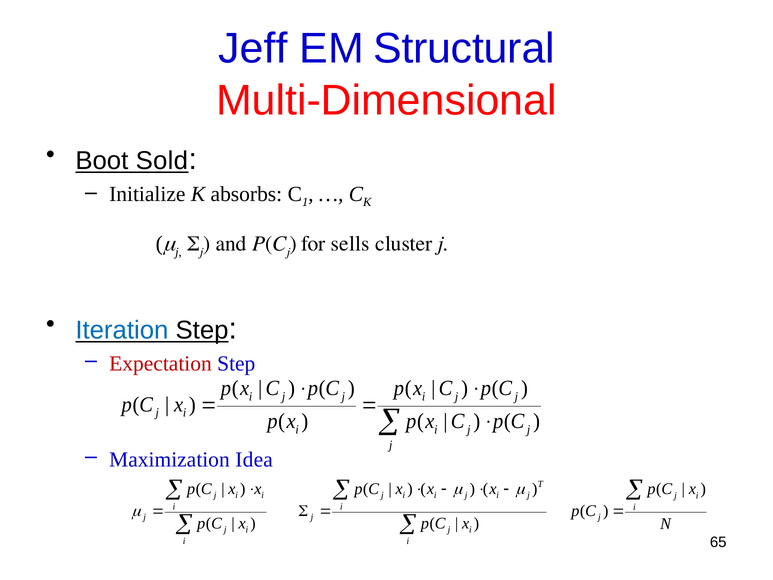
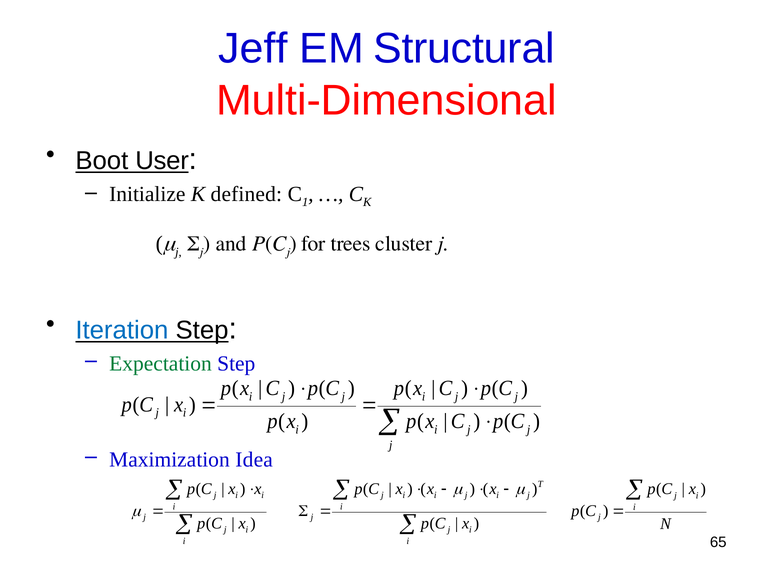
Sold: Sold -> User (162, 161)
absorbs: absorbs -> defined (246, 194)
sells: sells -> trees (351, 244)
Expectation colour: red -> green (161, 363)
